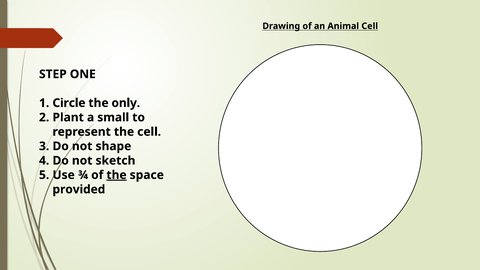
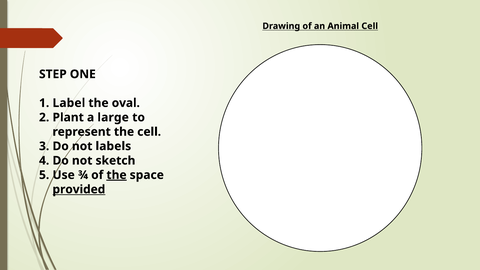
Circle: Circle -> Label (69, 103)
only: only -> oval (126, 103)
small: small -> large (113, 117)
shape: shape -> labels (113, 146)
provided underline: none -> present (79, 189)
